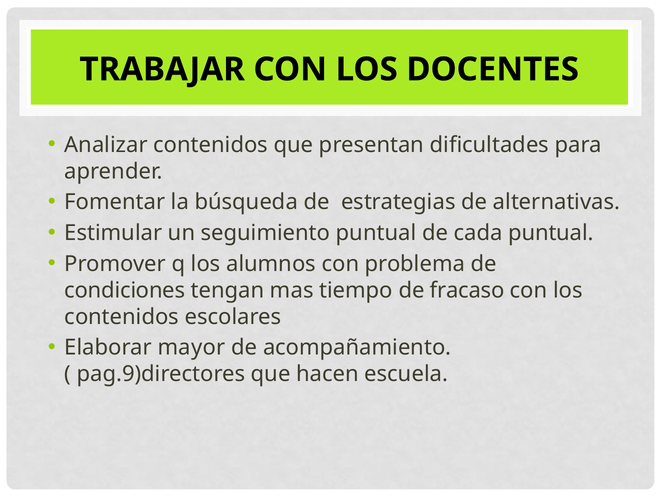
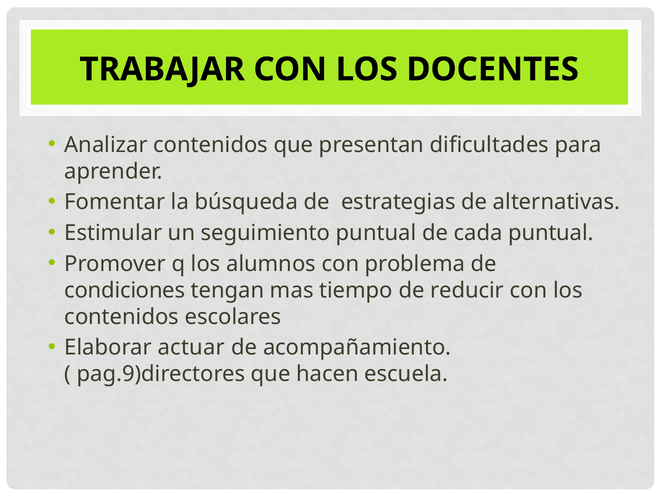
fracaso: fracaso -> reducir (467, 290)
mayor: mayor -> actuar (191, 347)
